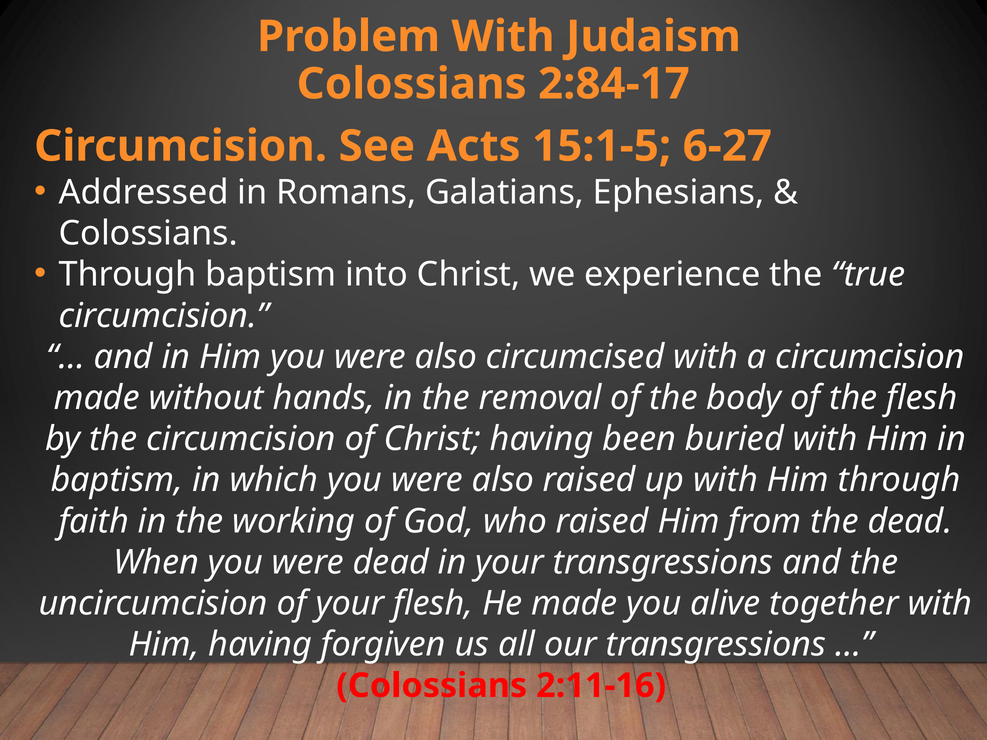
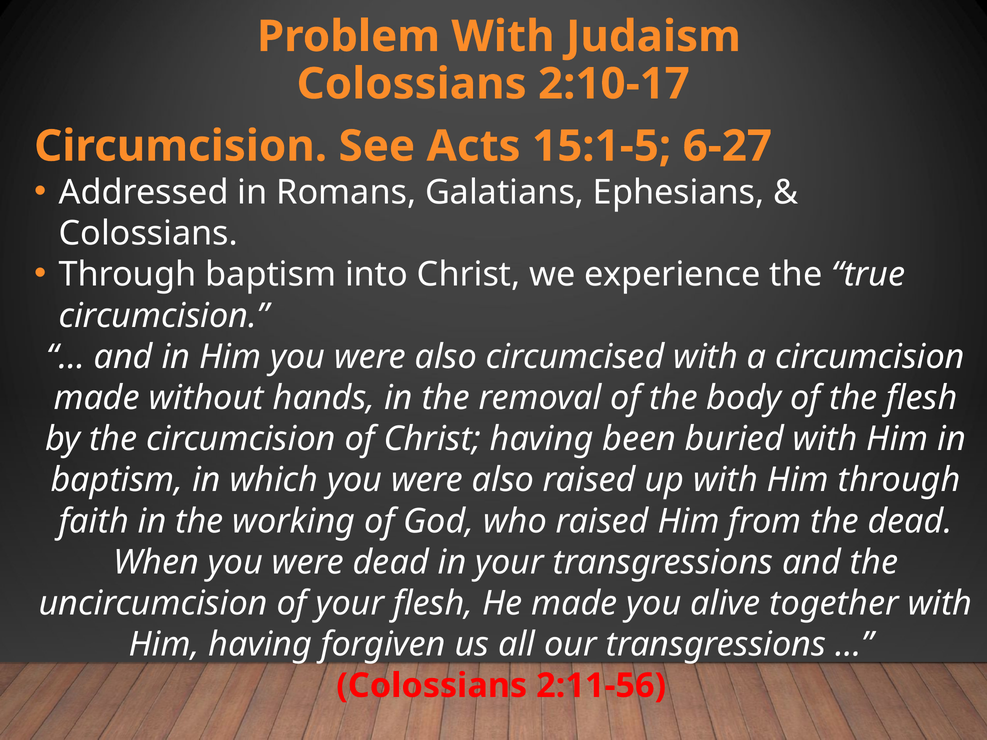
2:84-17: 2:84-17 -> 2:10-17 (614, 84)
2:11-16: 2:11-16 -> 2:11-56 (601, 686)
